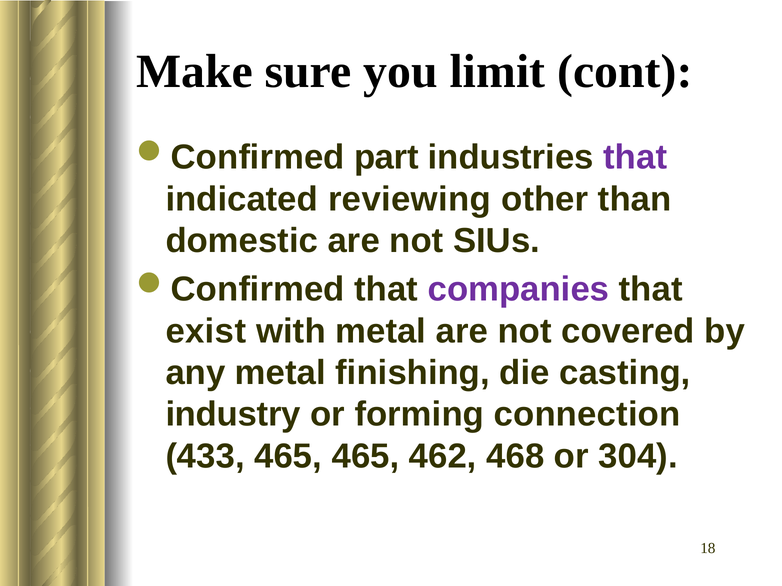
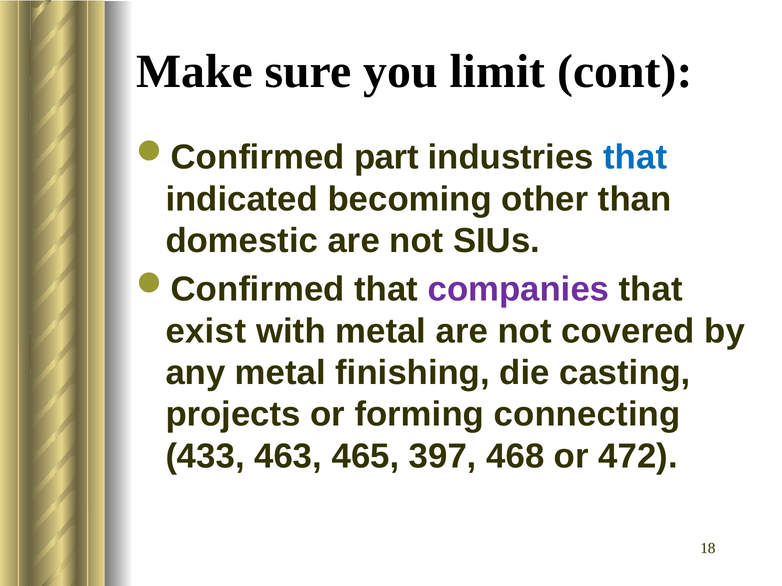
that colour: purple -> blue (635, 158)
reviewing: reviewing -> becoming (410, 199)
industry: industry -> projects (233, 415)
connection: connection -> connecting (587, 415)
433 465: 465 -> 463 (288, 457)
462: 462 -> 397 (443, 457)
304: 304 -> 472 (638, 457)
